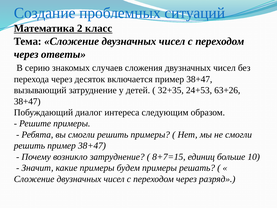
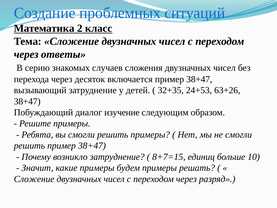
интереса: интереса -> изучение (122, 112)
